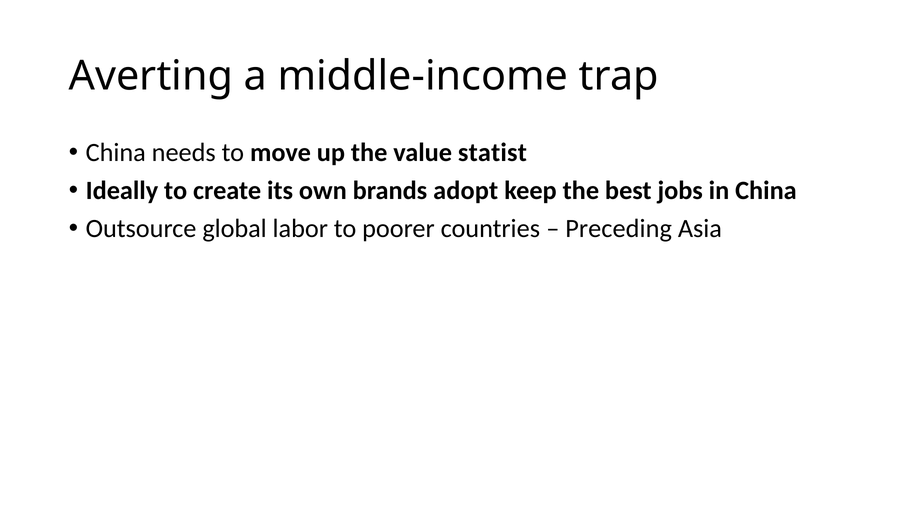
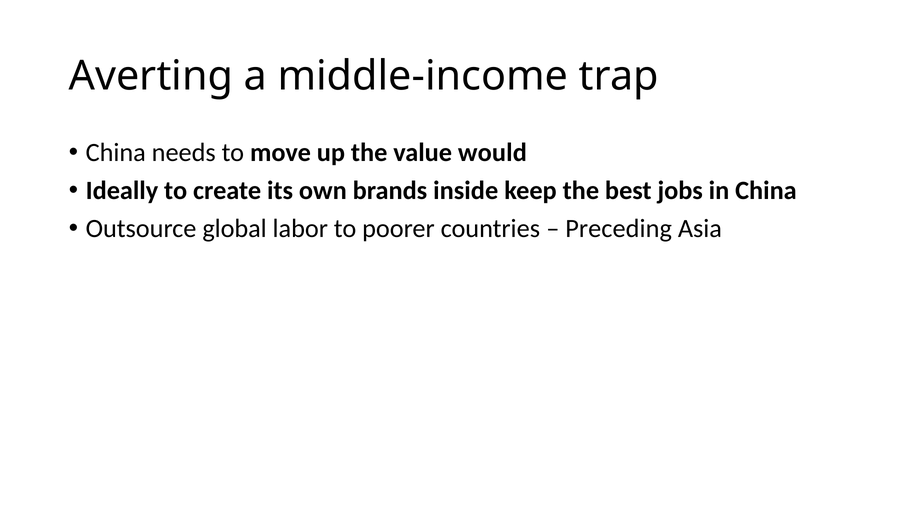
statist: statist -> would (492, 153)
adopt: adopt -> inside (466, 190)
